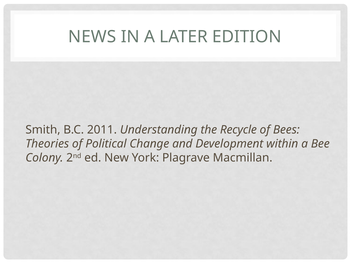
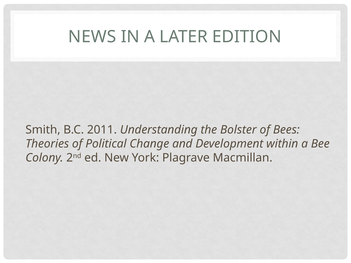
Recycle: Recycle -> Bolster (238, 130)
